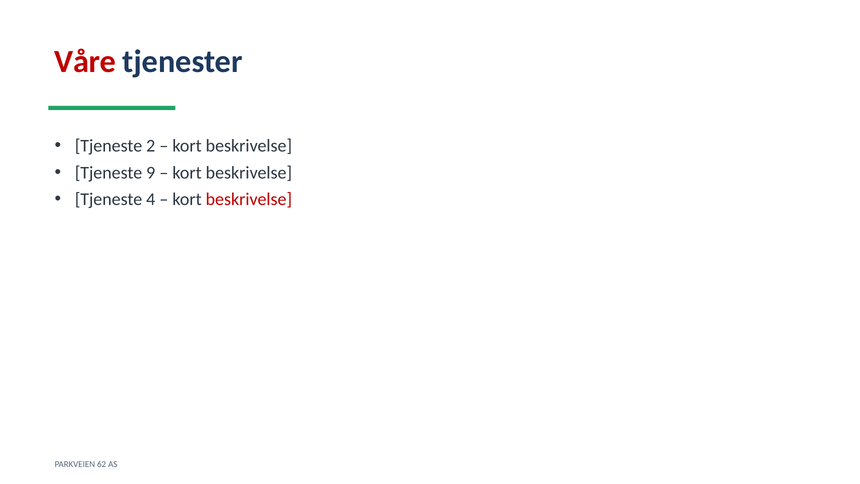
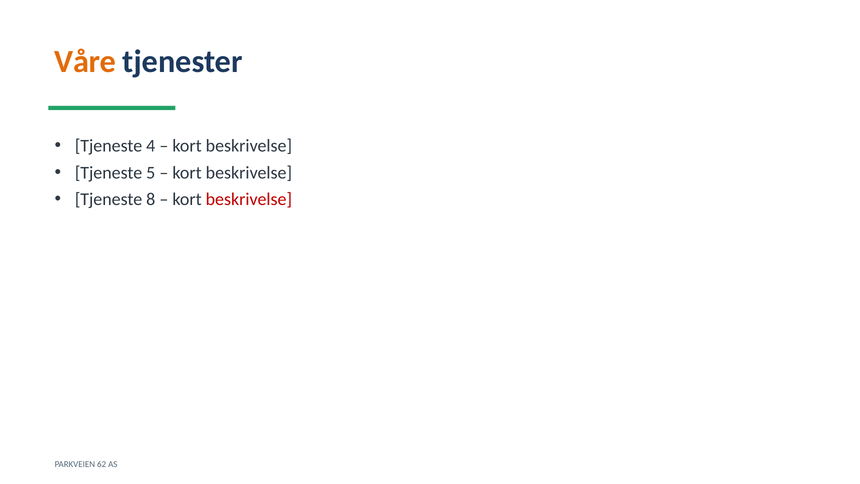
Våre colour: red -> orange (85, 61)
2: 2 -> 4 (151, 146)
9: 9 -> 5 (151, 173)
4: 4 -> 8 (151, 199)
